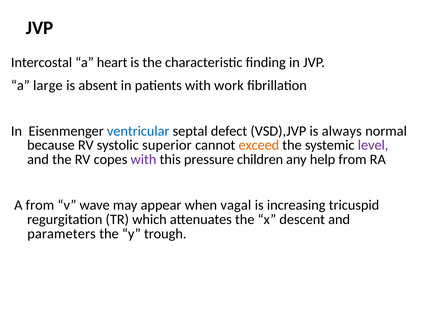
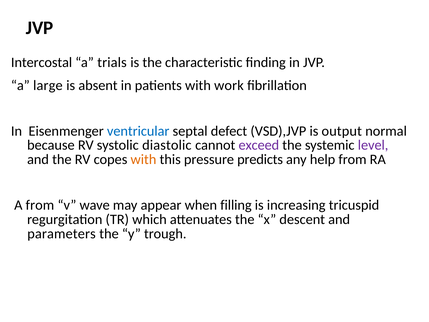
heart: heart -> trials (112, 62)
always: always -> output (342, 131)
superior: superior -> diastolic (167, 145)
exceed colour: orange -> purple (259, 145)
with colour: purple -> orange (143, 159)
children: children -> predicts (260, 159)
vagal: vagal -> filling (236, 205)
